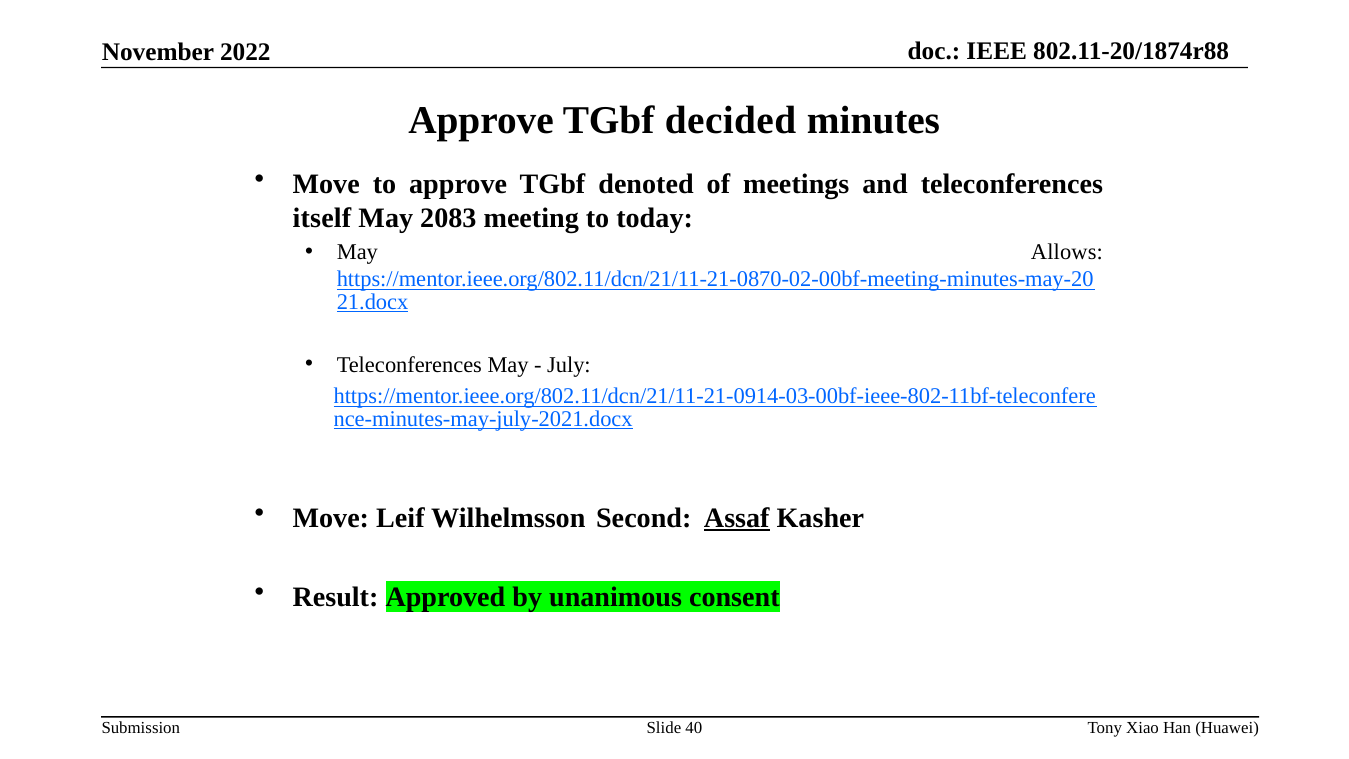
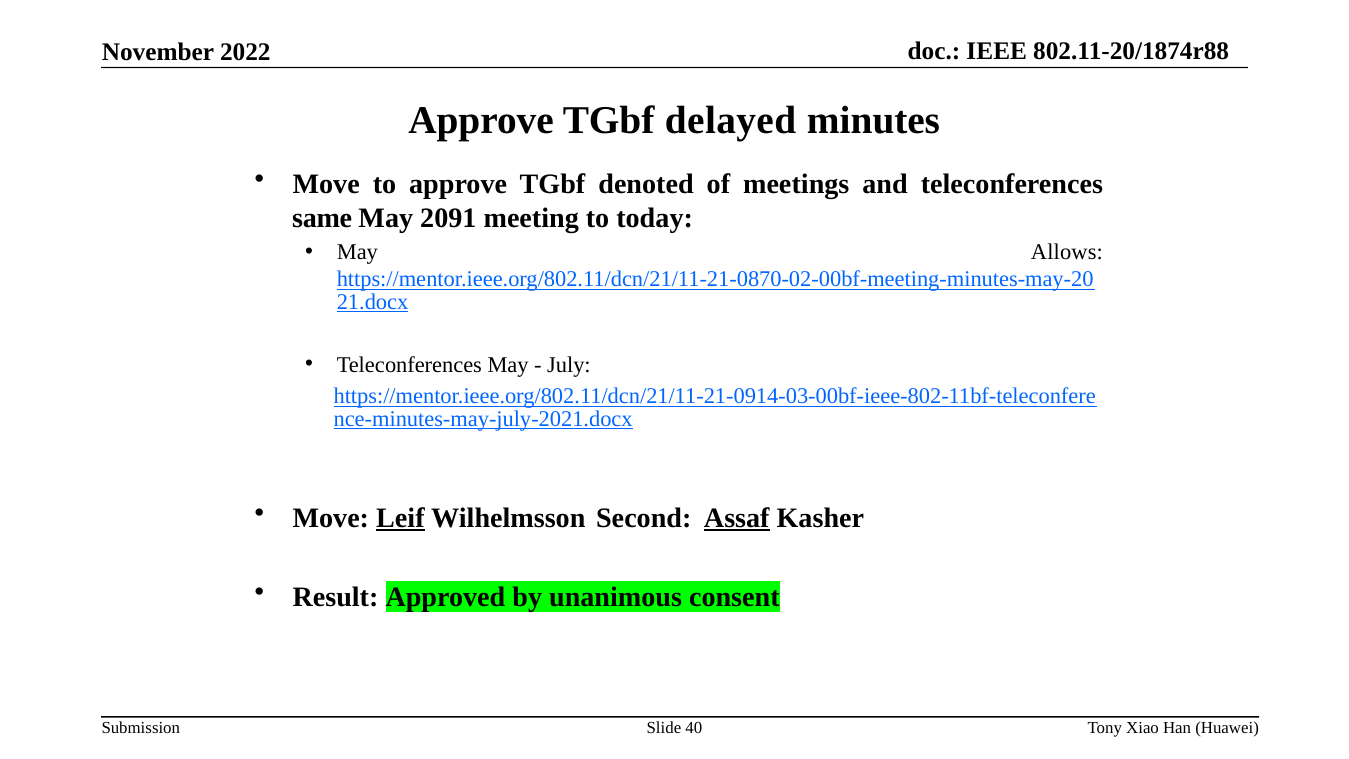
decided: decided -> delayed (731, 121)
itself: itself -> same (322, 218)
2083: 2083 -> 2091 (448, 218)
Leif underline: none -> present (400, 518)
